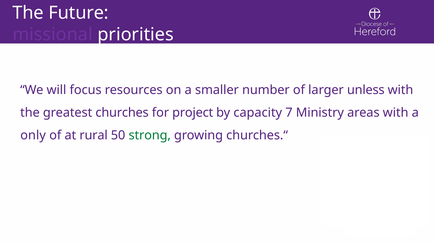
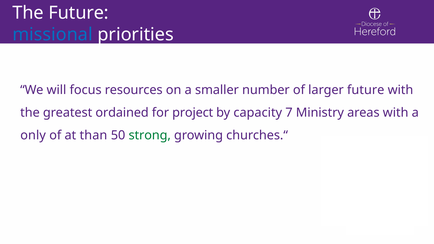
missional colour: purple -> blue (53, 35)
larger unless: unless -> future (366, 90)
churches: churches -> ordained (122, 113)
rural: rural -> than (93, 135)
